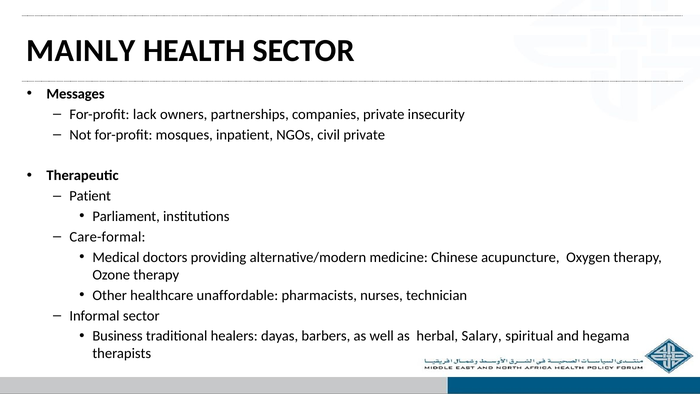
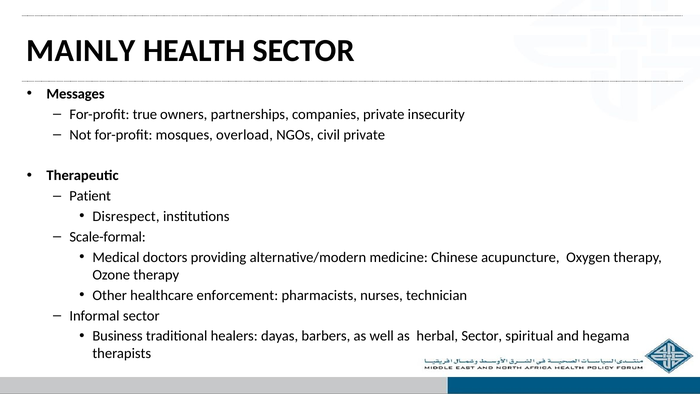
lack: lack -> true (145, 114)
inpatient: inpatient -> overload (245, 135)
Parliament: Parliament -> Disrespect (126, 216)
Care-formal: Care-formal -> Scale-formal (108, 237)
unaffordable: unaffordable -> enforcement (237, 295)
herbal Salary: Salary -> Sector (482, 336)
